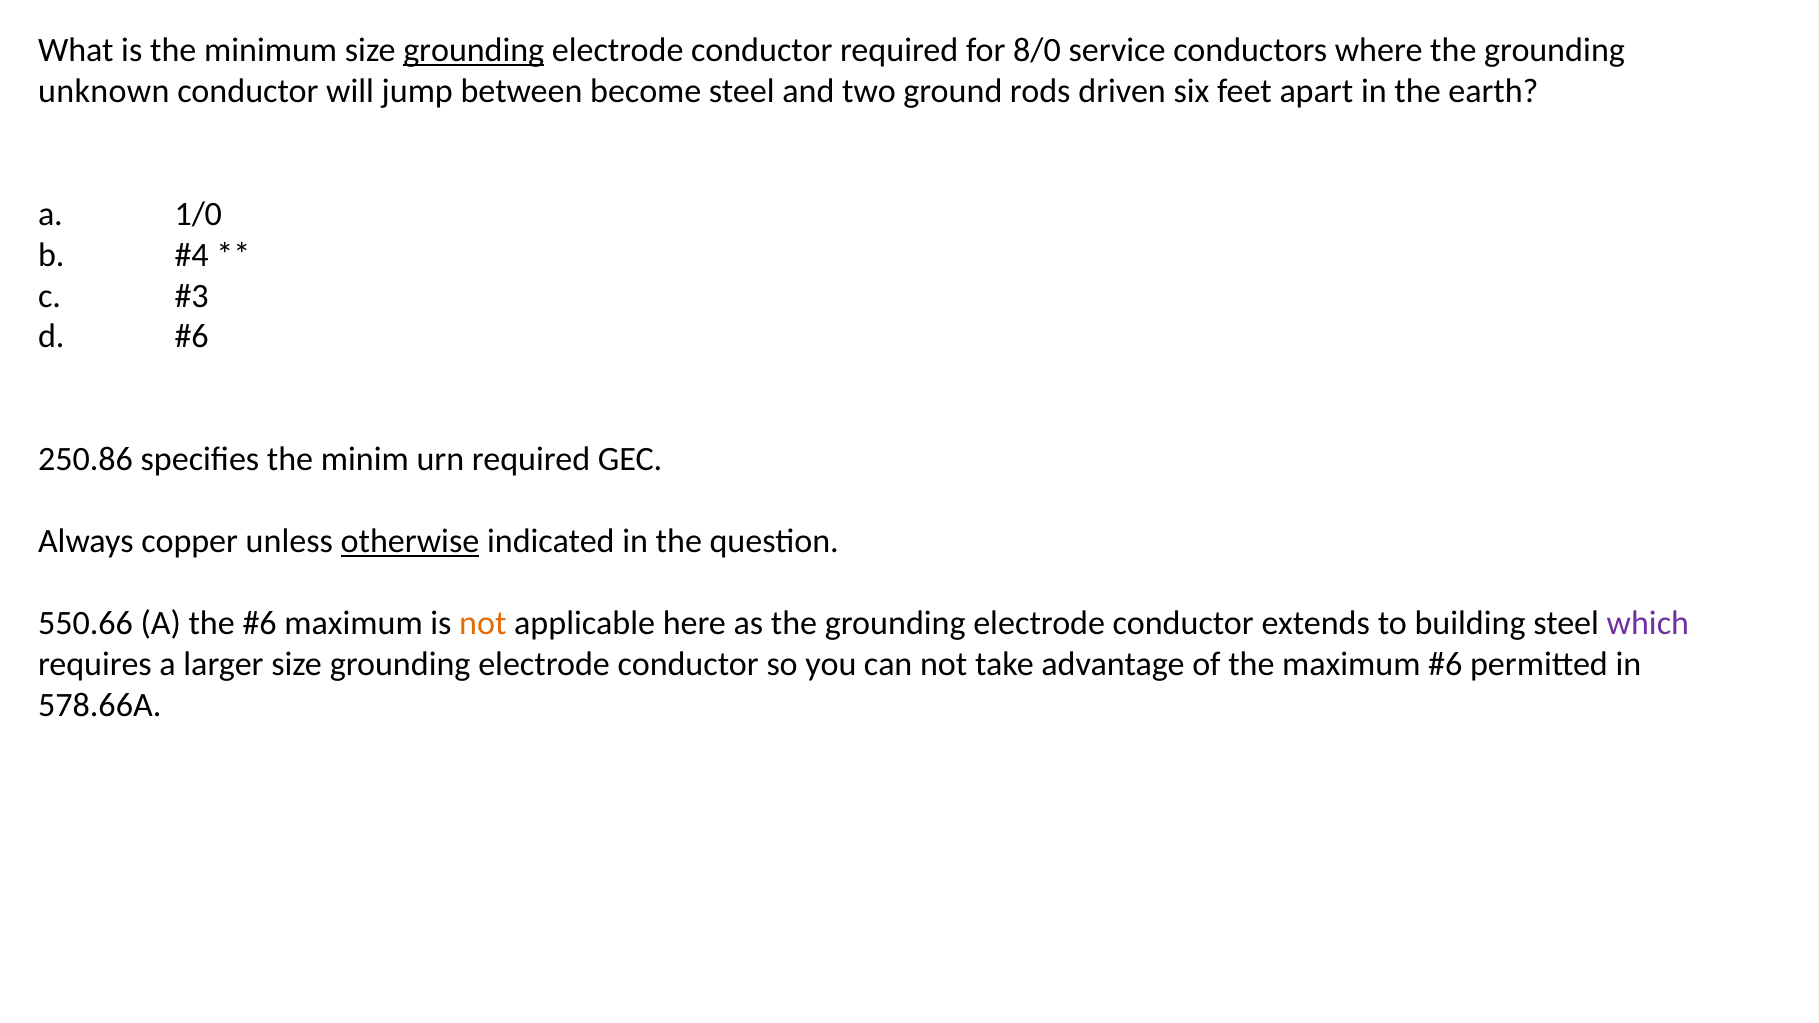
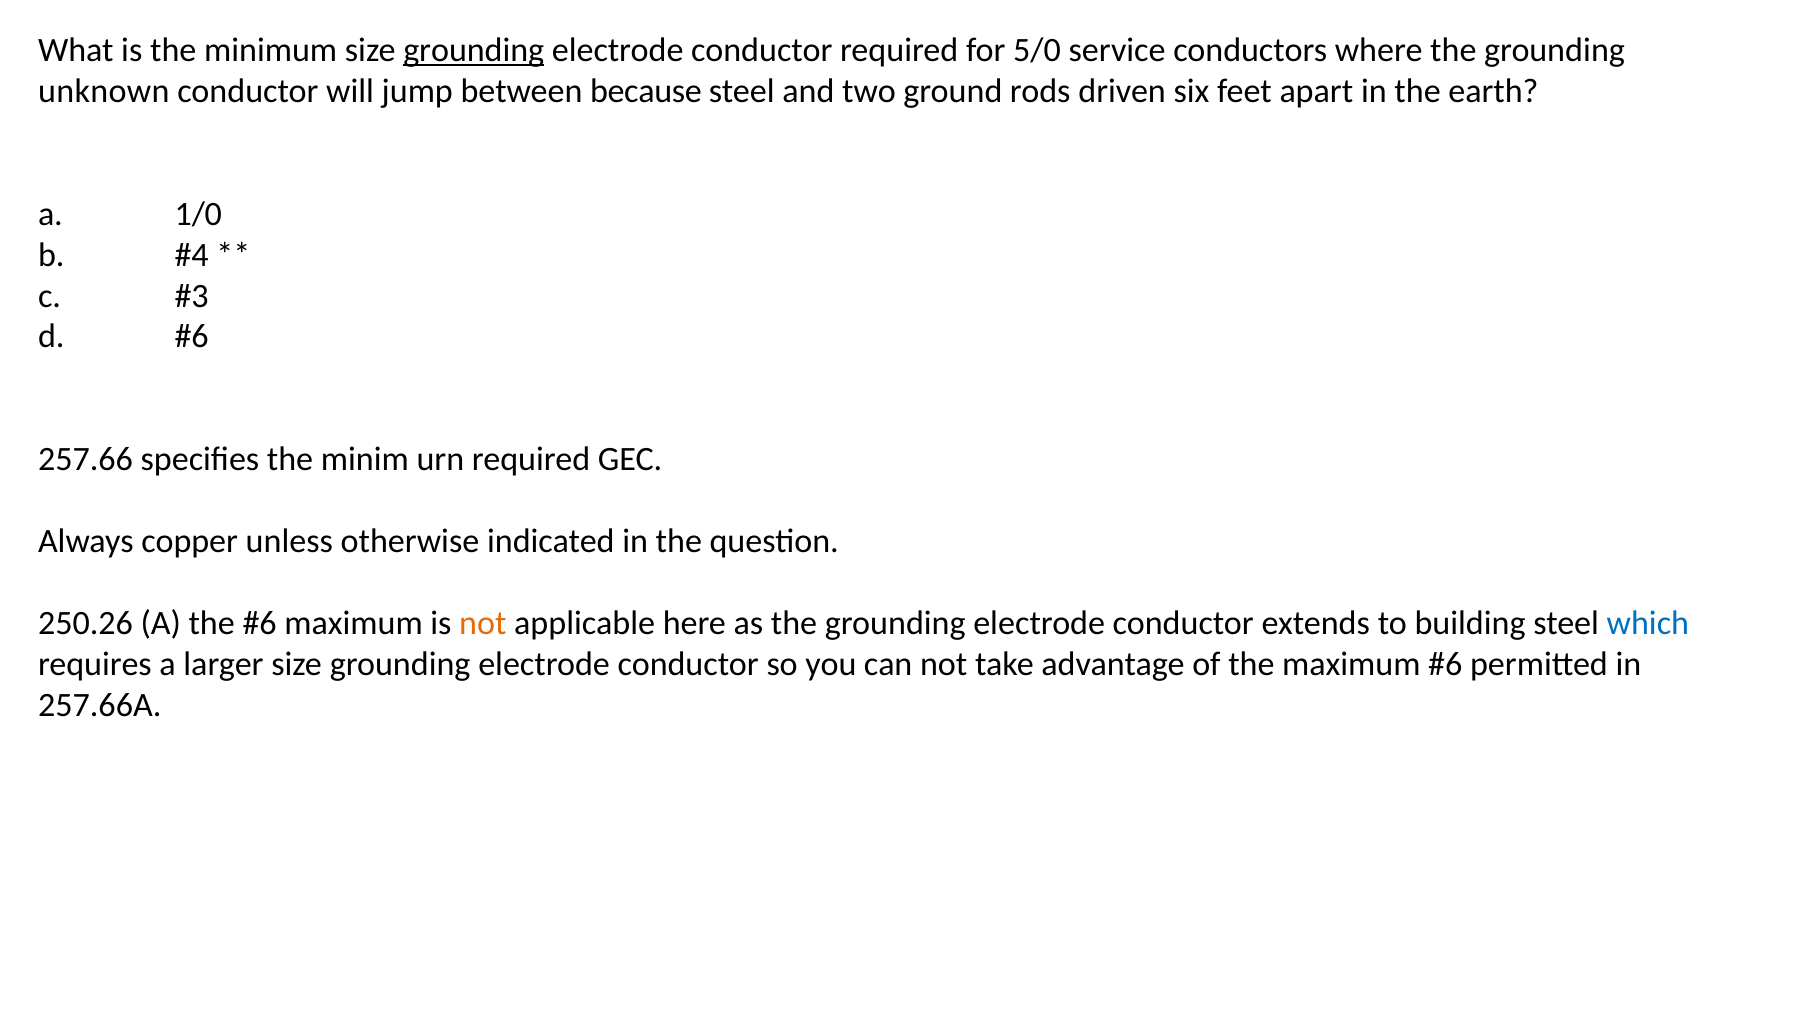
8/0: 8/0 -> 5/0 (1037, 50)
become: become -> because (646, 91)
250.86: 250.86 -> 257.66 (85, 460)
otherwise underline: present -> none (410, 541)
550.66: 550.66 -> 250.26 (85, 623)
which colour: purple -> blue (1648, 623)
578.66A: 578.66A -> 257.66A (100, 705)
